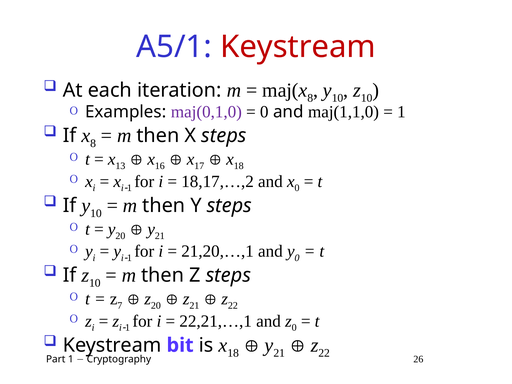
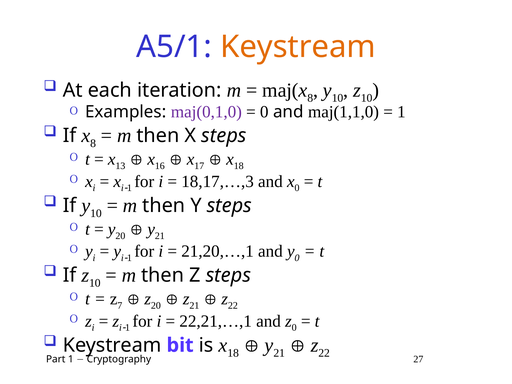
Keystream colour: red -> orange (298, 47)
18,17,…,2: 18,17,…,2 -> 18,17,…,3 (218, 181)
26: 26 -> 27 (418, 359)
